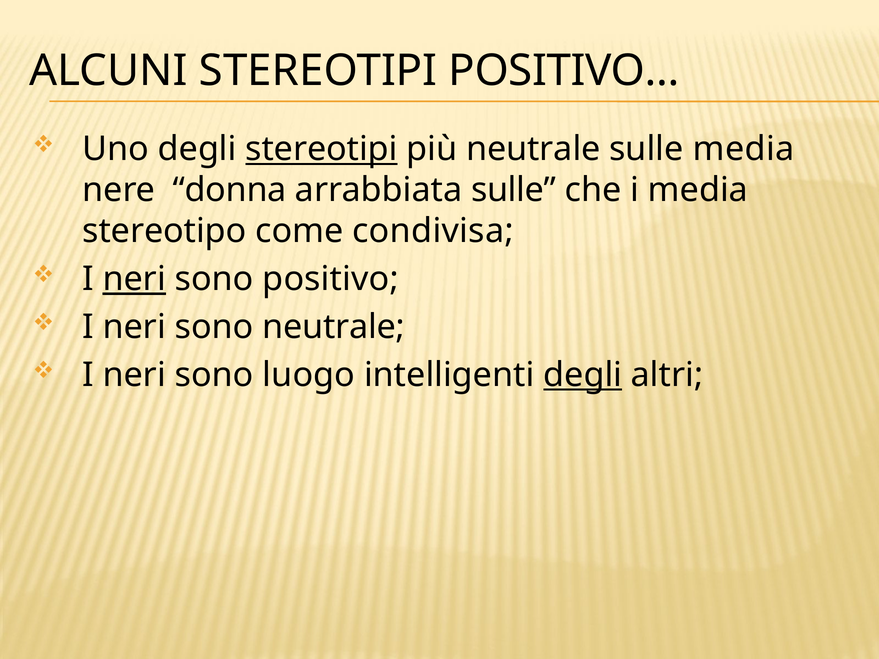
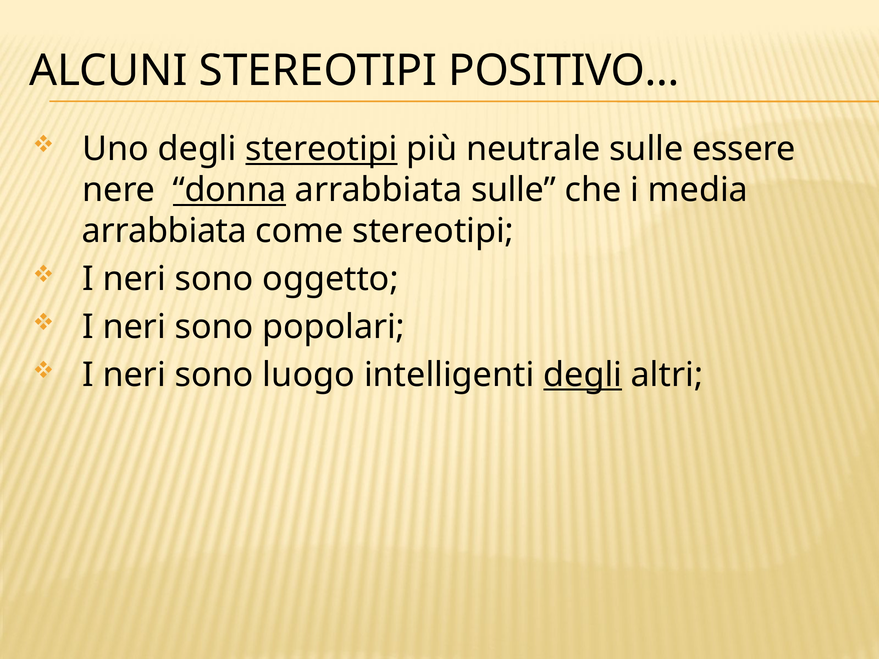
sulle media: media -> essere (744, 149)
donna underline: none -> present (230, 190)
stereotipo: stereotipo -> arrabbiata (165, 231)
come condivisa: condivisa -> stereotipi (433, 231)
neri underline: present -> none (134, 279)
positivo: positivo -> oggetto (331, 279)
sono neutrale: neutrale -> popolari (334, 327)
